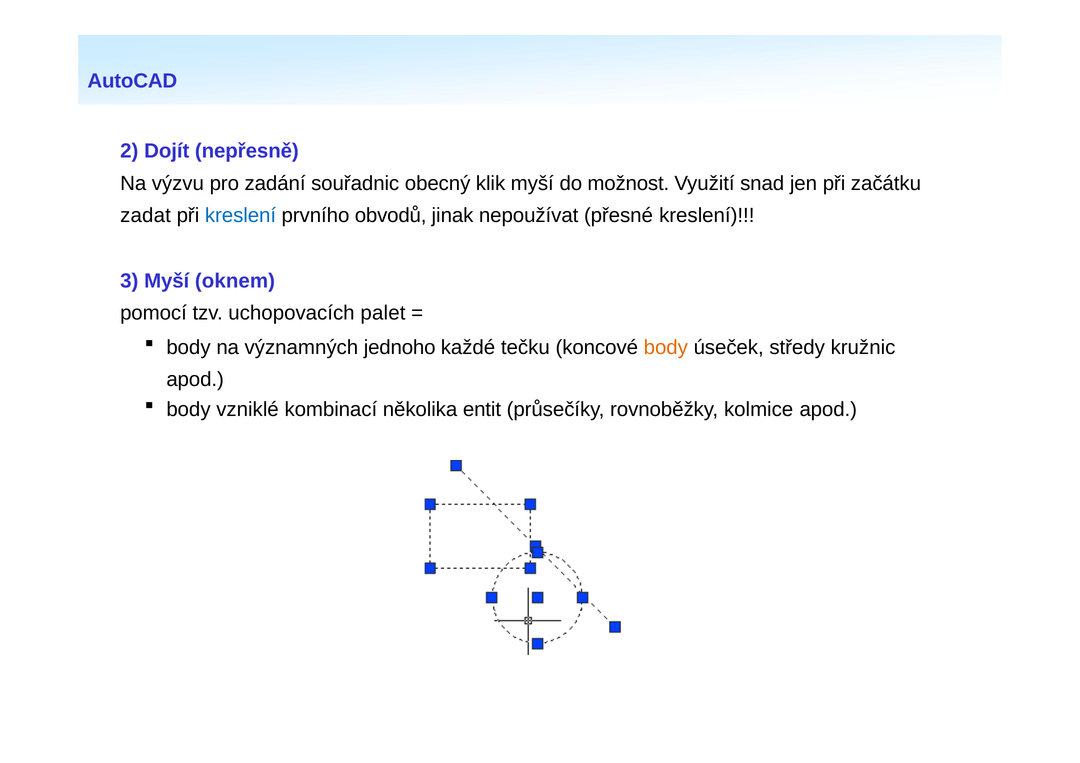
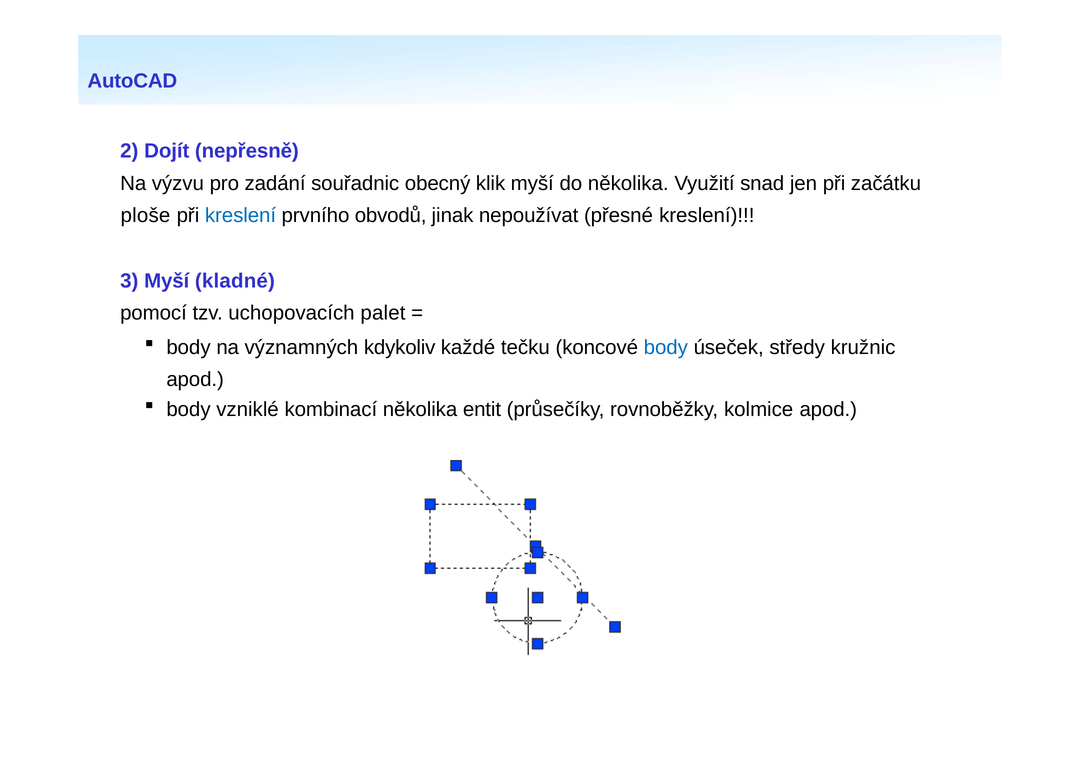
do možnost: možnost -> několika (628, 183)
zadat: zadat -> ploše (145, 215)
oknem: oknem -> kladné (235, 281)
jednoho: jednoho -> kdykoliv (400, 348)
body colour: orange -> blue (666, 348)
